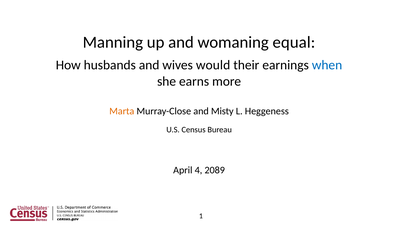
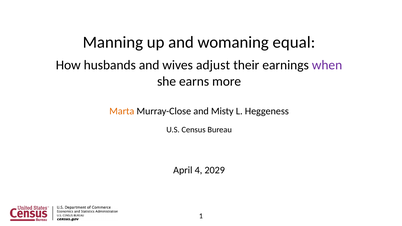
would: would -> adjust (213, 65)
when colour: blue -> purple (327, 65)
2089: 2089 -> 2029 (215, 170)
